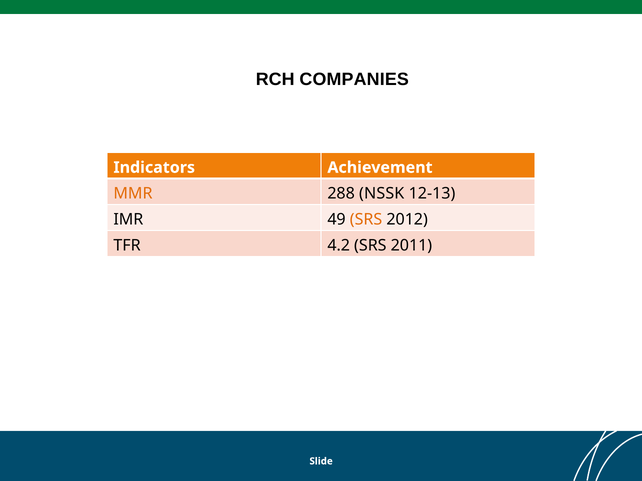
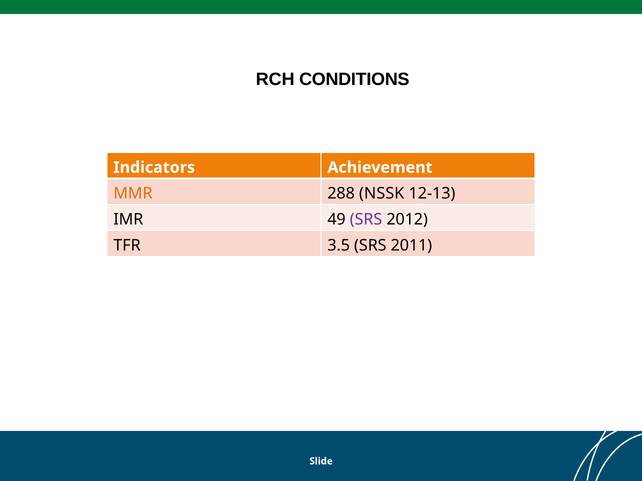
COMPANIES: COMPANIES -> CONDITIONS (354, 79)
SRS colour: orange -> purple (366, 220)
4.2: 4.2 -> 3.5 (339, 246)
